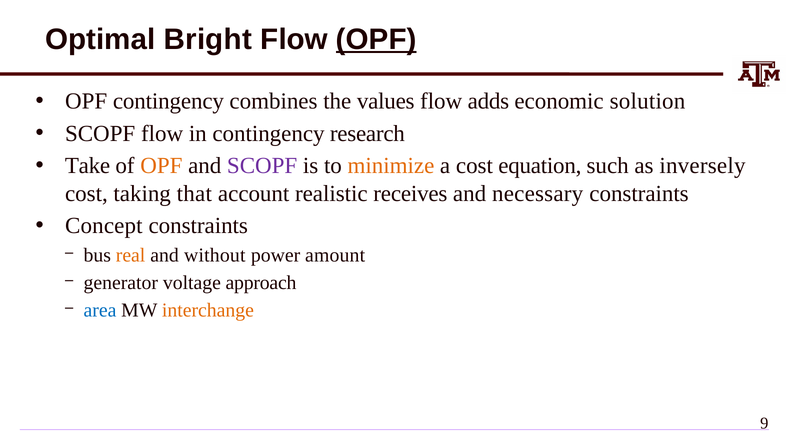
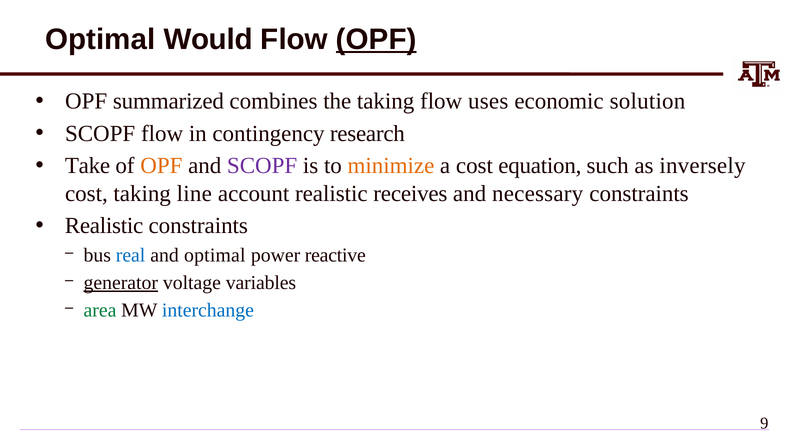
Bright: Bright -> Would (208, 39)
OPF contingency: contingency -> summarized (168, 101)
the values: values -> taking (386, 101)
adds: adds -> uses (488, 101)
that: that -> line (194, 193)
Concept: Concept -> Realistic (104, 226)
real colour: orange -> blue (131, 255)
and without: without -> optimal (215, 255)
amount: amount -> reactive (335, 255)
generator underline: none -> present (121, 283)
approach: approach -> variables (261, 283)
area colour: blue -> green (100, 310)
interchange colour: orange -> blue (208, 310)
